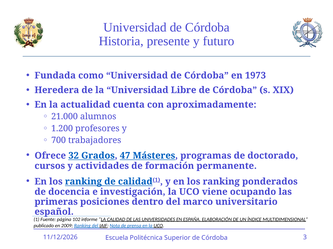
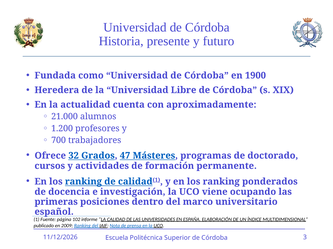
1973: 1973 -> 1900 (255, 76)
